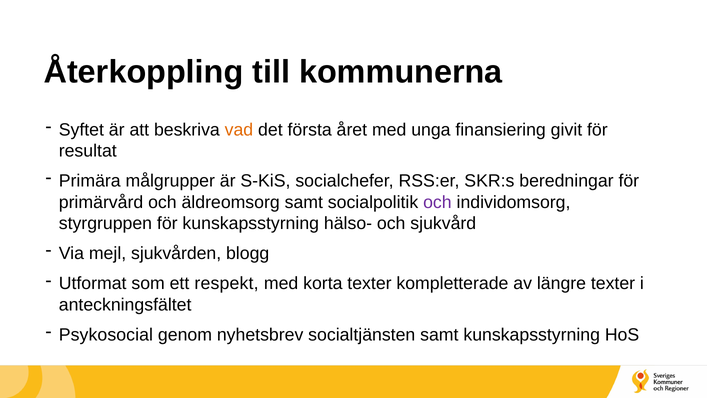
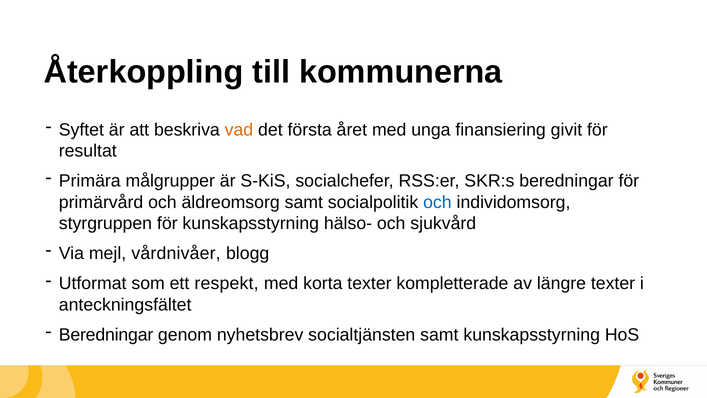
och colour: purple -> blue (437, 202)
sjukvården: sjukvården -> vårdnivåer (176, 253)
Psykosocial: Psykosocial -> Beredningar (106, 335)
